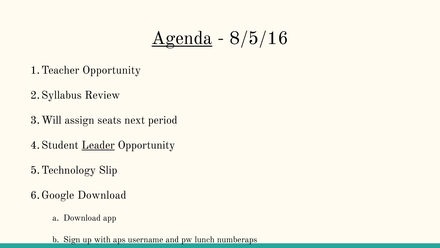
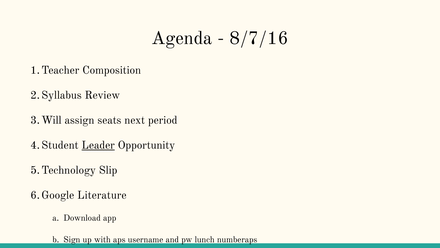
Agenda underline: present -> none (182, 38)
8/5/16: 8/5/16 -> 8/7/16 (259, 38)
Opportunity: Opportunity -> Composition (112, 70)
Download: Download -> Literature (102, 195)
